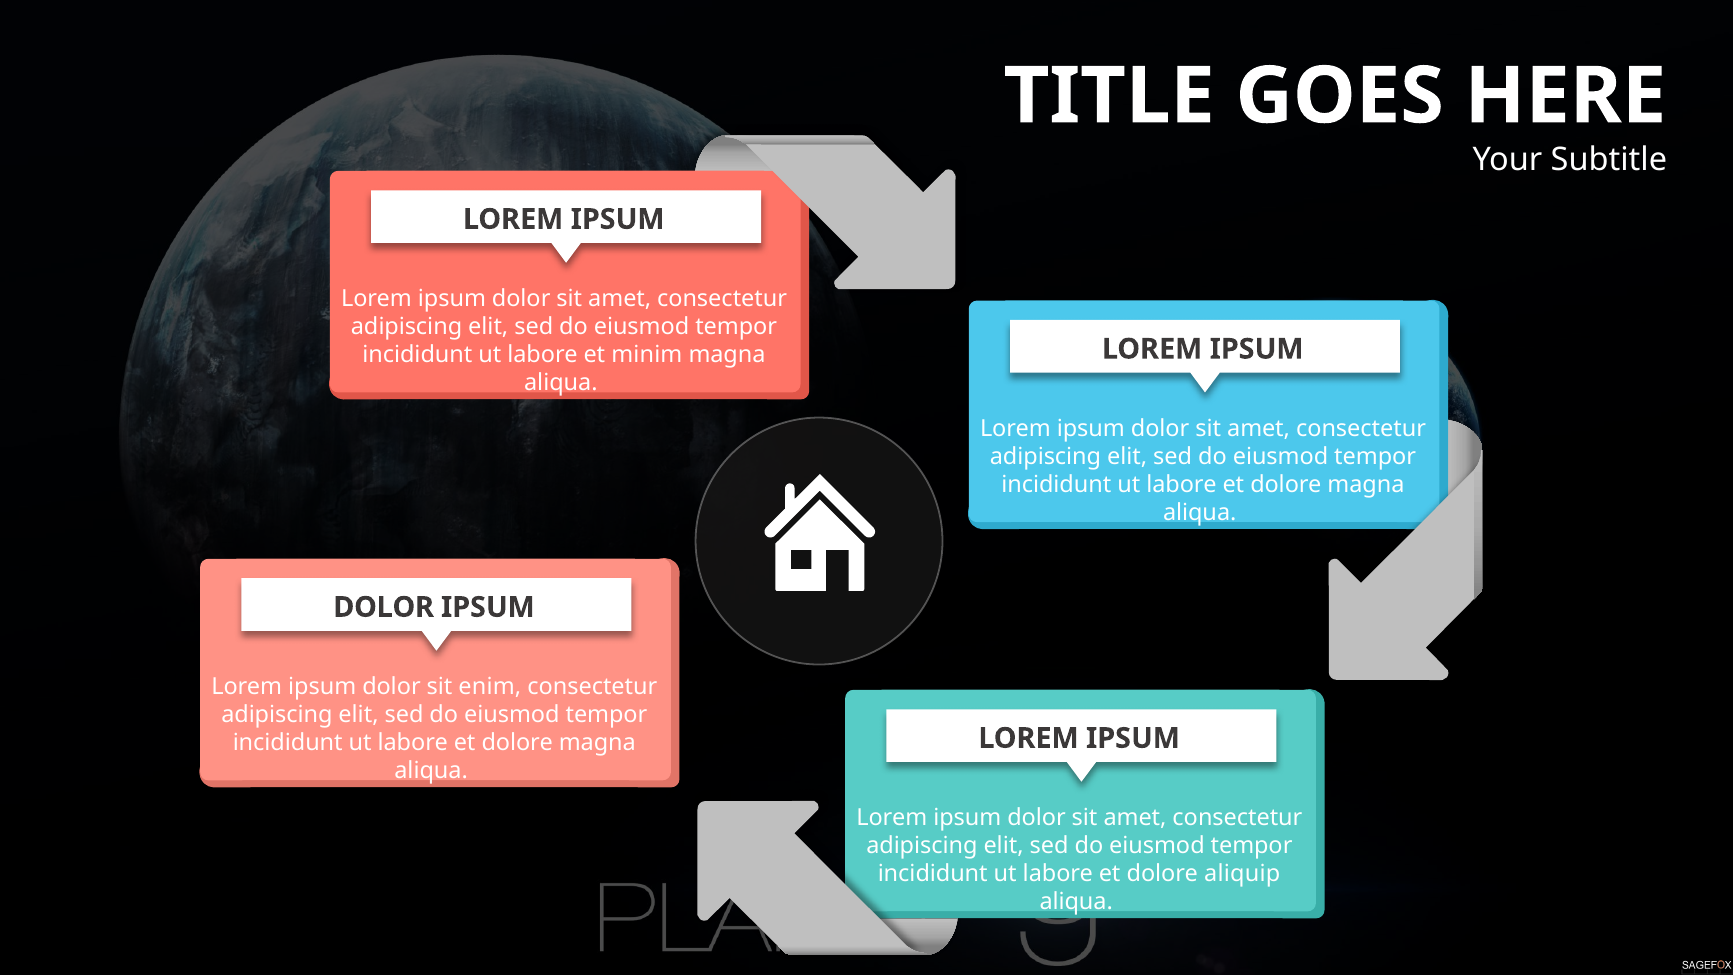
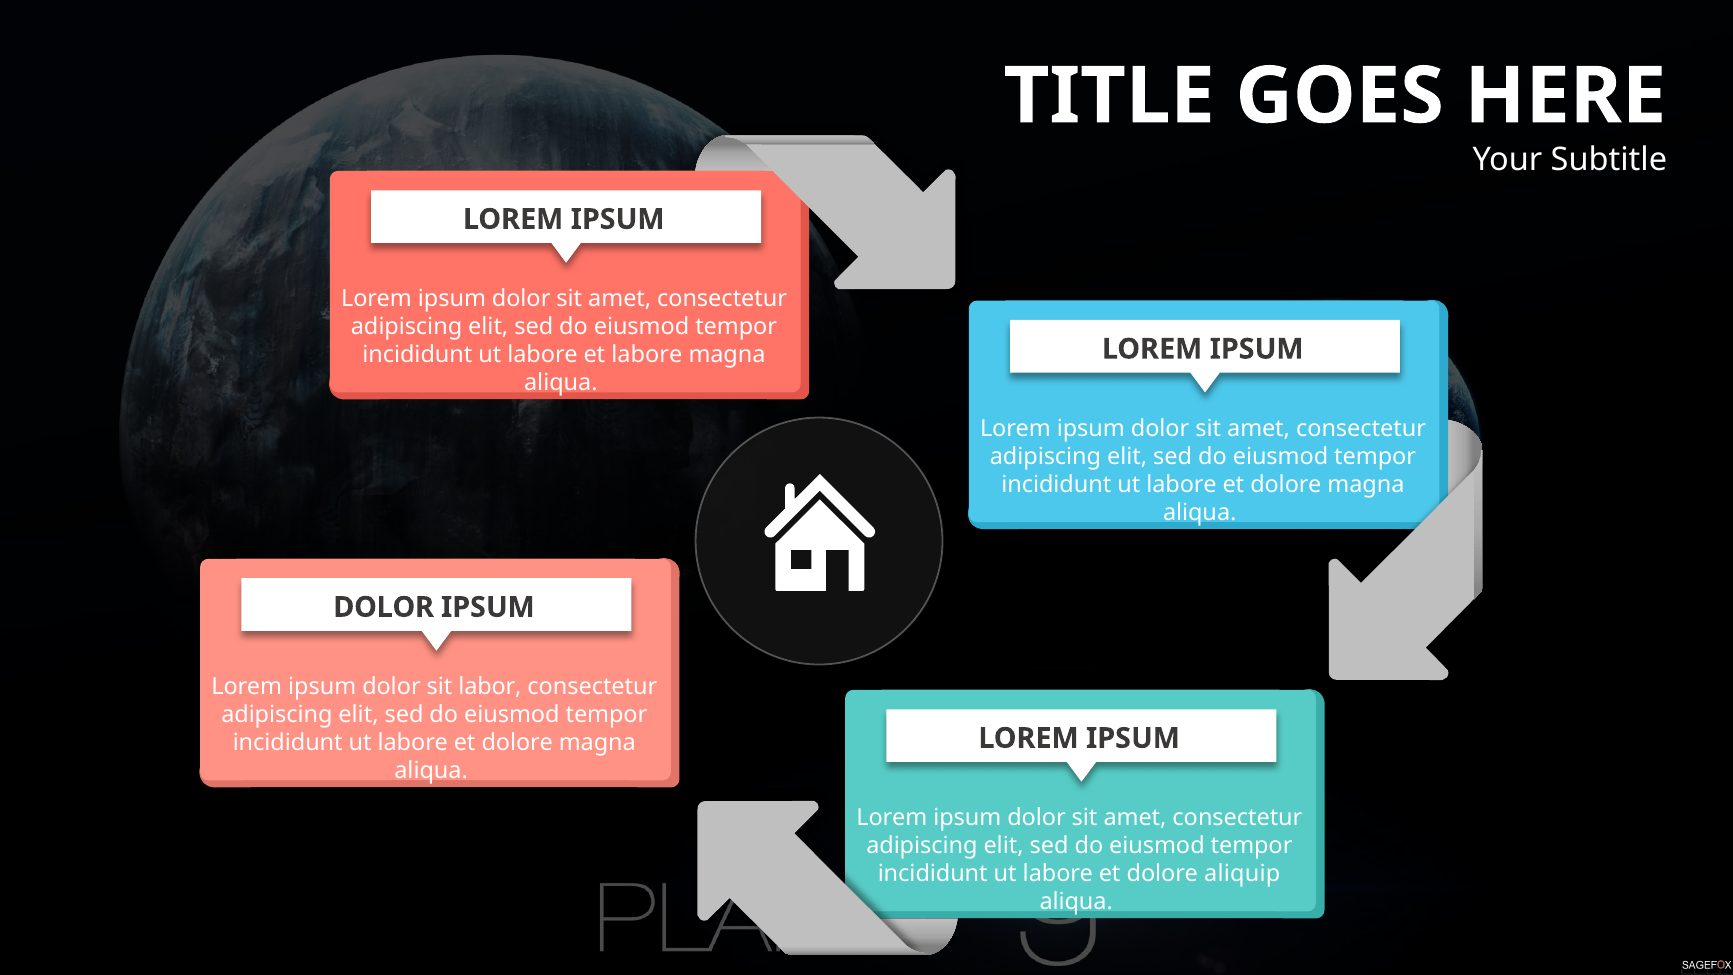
et minim: minim -> labore (647, 355)
enim: enim -> labor (490, 686)
